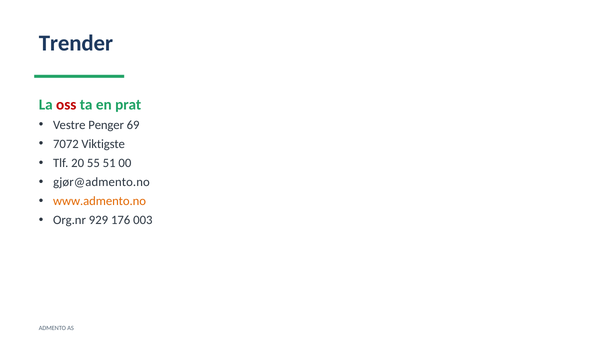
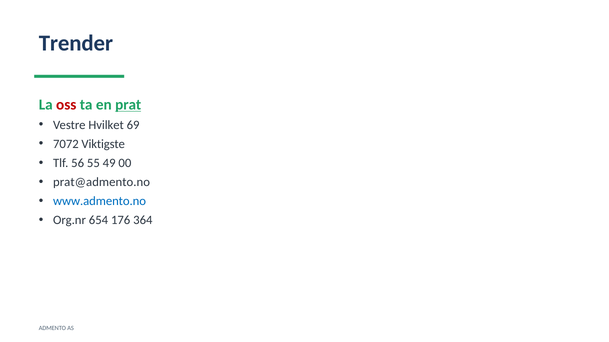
prat underline: none -> present (128, 105)
Penger: Penger -> Hvilket (106, 125)
20: 20 -> 56 (78, 163)
51: 51 -> 49 (109, 163)
gjør@admento.no: gjør@admento.no -> prat@admento.no (102, 182)
www.admento.no colour: orange -> blue (100, 201)
929: 929 -> 654 (98, 220)
003: 003 -> 364 (143, 220)
